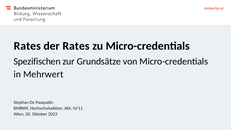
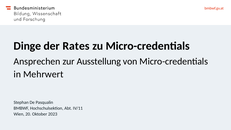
Rates: Rates -> Dinge (27, 46)
Spezifischen: Spezifischen -> Ansprechen (37, 61)
Grundsätze: Grundsätze -> Ausstellung (99, 61)
